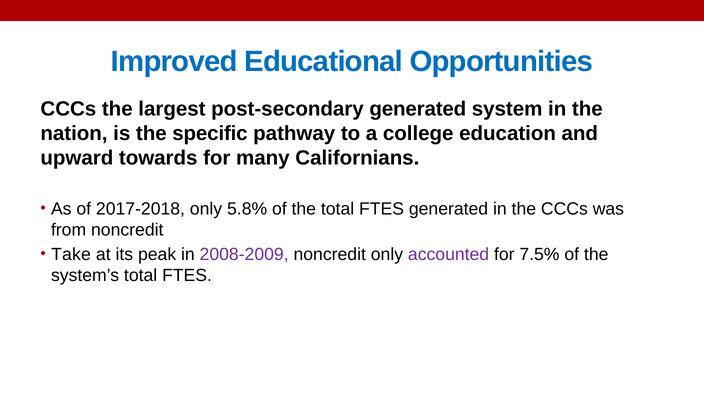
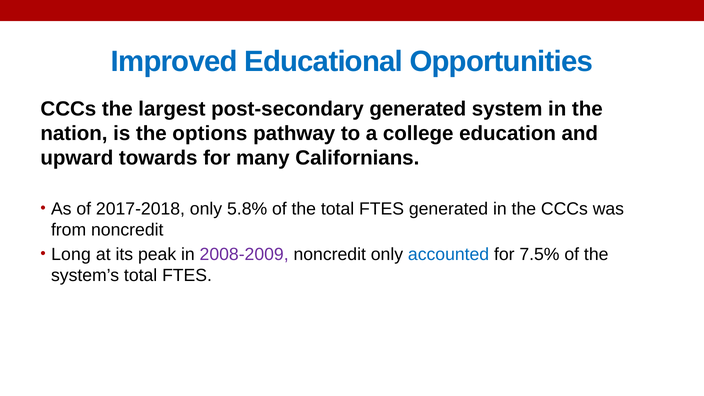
specific: specific -> options (210, 133)
Take: Take -> Long (71, 255)
accounted colour: purple -> blue (449, 255)
